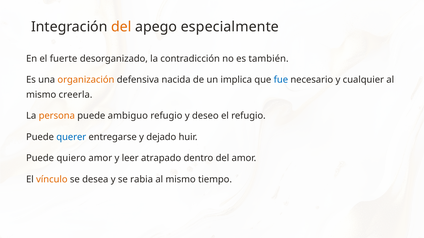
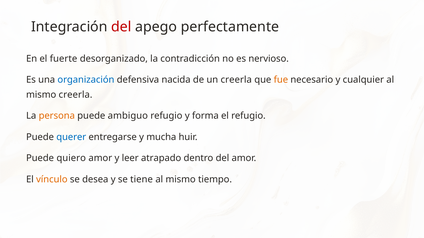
del colour: orange -> red (121, 27)
especialmente: especialmente -> perfectamente (230, 27)
también: también -> nervioso (269, 59)
organización colour: orange -> blue (86, 80)
un implica: implica -> creerla (236, 80)
fue colour: blue -> orange (281, 80)
deseo: deseo -> forma (205, 116)
dejado: dejado -> mucha (161, 137)
rabia: rabia -> tiene (142, 180)
